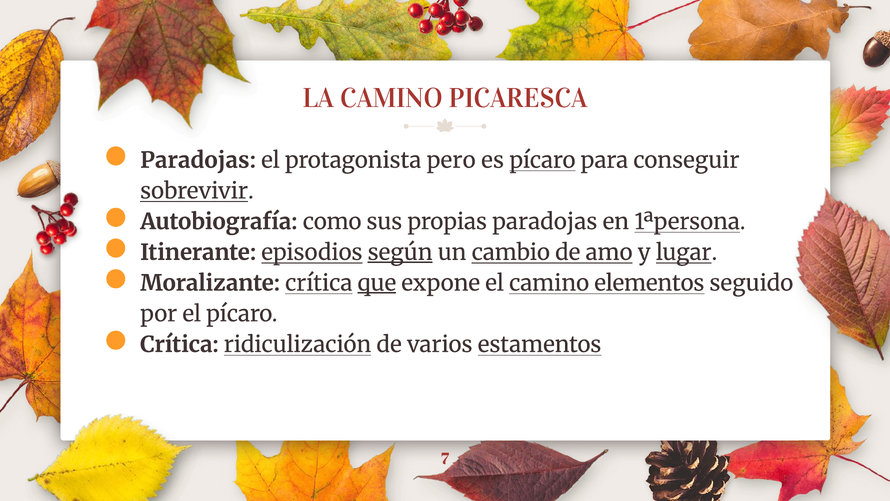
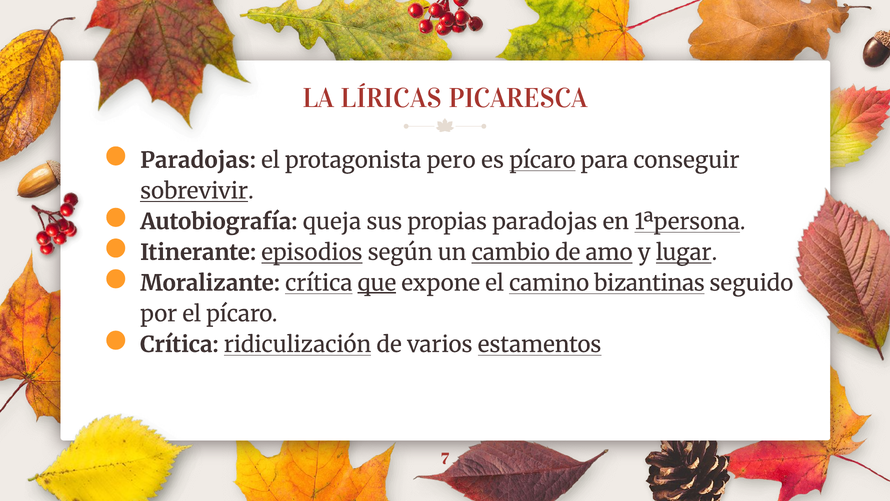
LA CAMINO: CAMINO -> LÍRICAS (391, 98)
como: como -> queja (332, 222)
según underline: present -> none (400, 252)
elementos: elementos -> bizantinas (649, 283)
